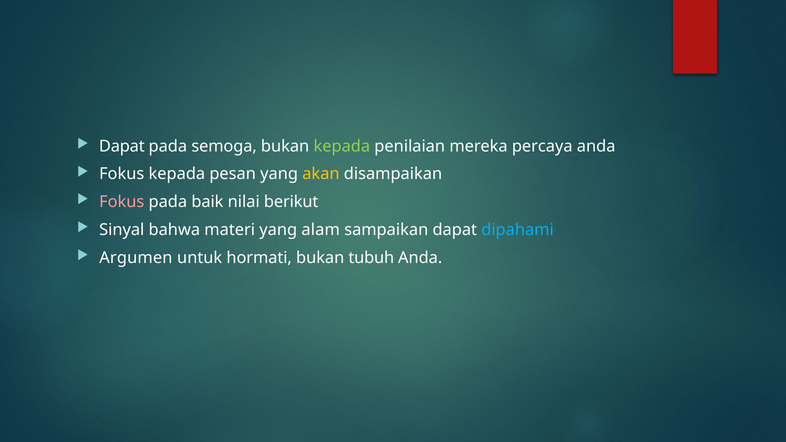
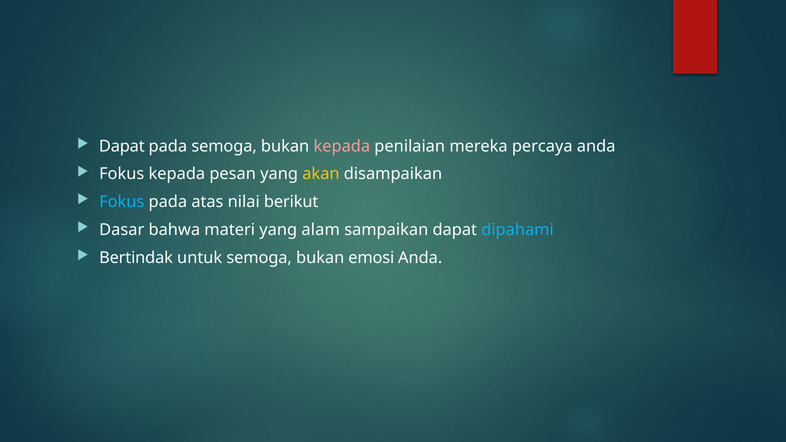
kepada colour: light green -> pink (342, 146)
Fokus colour: pink -> light blue (122, 202)
baik: baik -> atas (207, 202)
Sinyal: Sinyal -> Dasar (122, 230)
Argumen: Argumen -> Bertindak (136, 258)
untuk hormati: hormati -> semoga (259, 258)
tubuh: tubuh -> emosi (371, 258)
